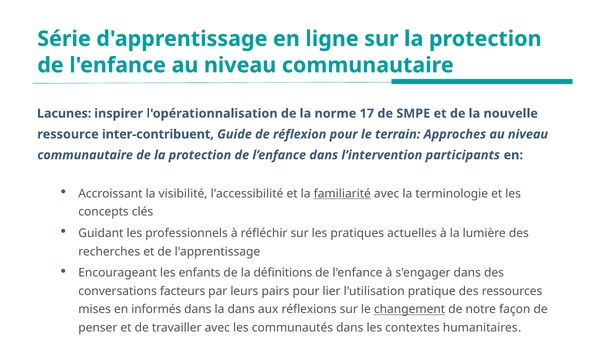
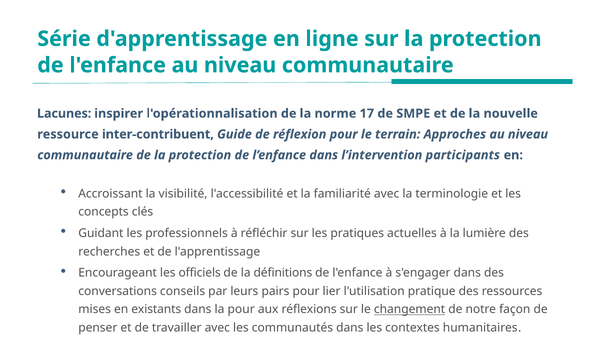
familiarité underline: present -> none (342, 194)
enfants: enfants -> officiels (200, 273)
facteurs: facteurs -> conseils (183, 291)
informés: informés -> existants (156, 309)
la dans: dans -> pour (241, 309)
